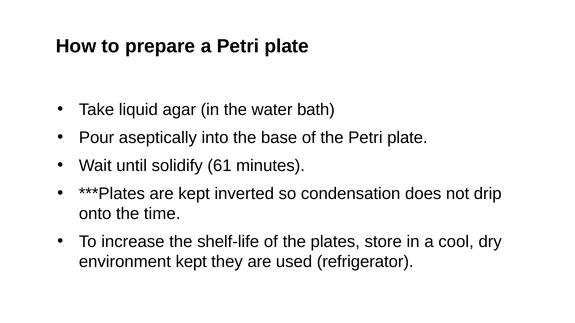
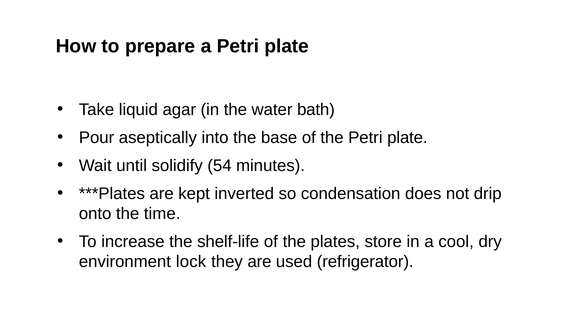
61: 61 -> 54 (219, 166)
environment kept: kept -> lock (191, 262)
